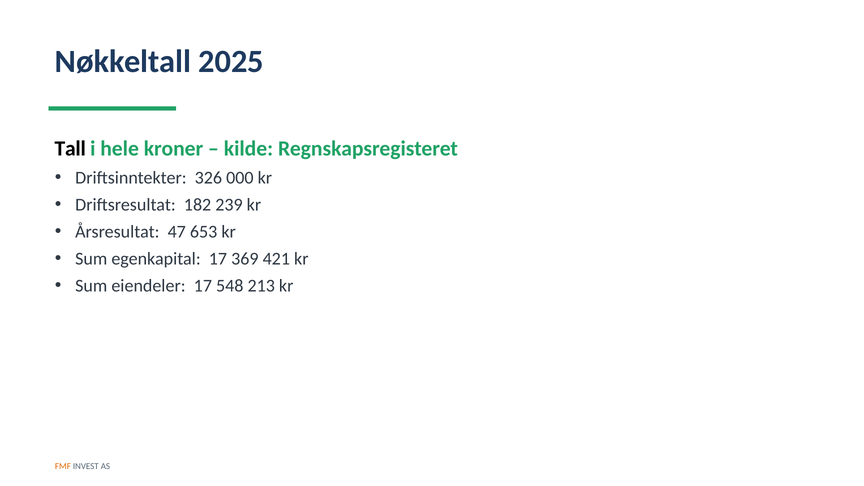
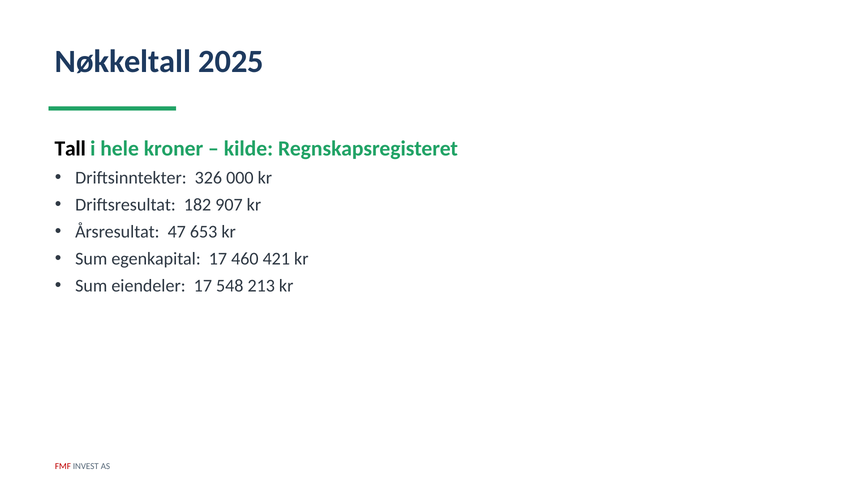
239: 239 -> 907 (229, 205)
369: 369 -> 460 (245, 259)
FMF colour: orange -> red (63, 466)
